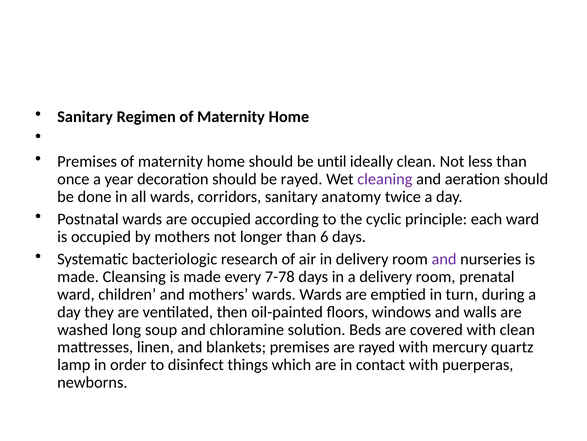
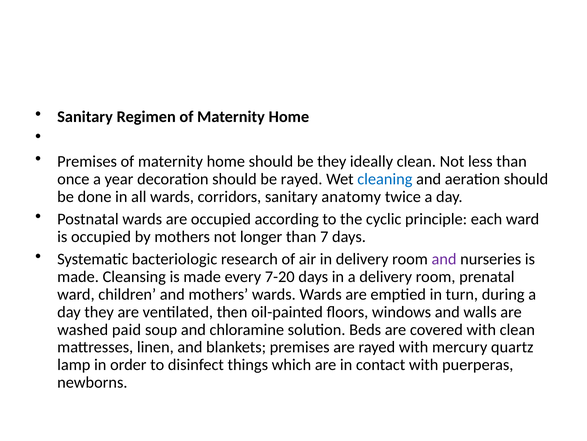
be until: until -> they (332, 161)
cleaning colour: purple -> blue (385, 179)
6: 6 -> 7 (324, 236)
7-78: 7-78 -> 7-20 (280, 276)
long: long -> paid (127, 329)
